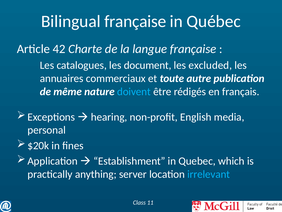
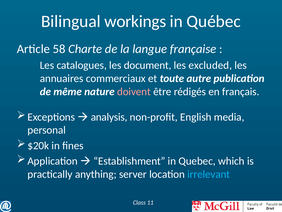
Bilingual française: française -> workings (135, 21)
42: 42 -> 58 (59, 49)
doivent colour: light blue -> pink (134, 91)
hearing: hearing -> analysis (109, 117)
